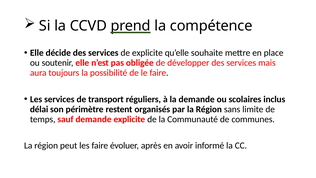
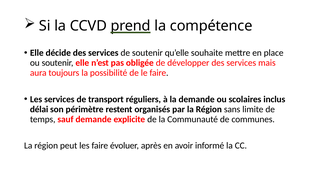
de explicite: explicite -> soutenir (147, 53)
